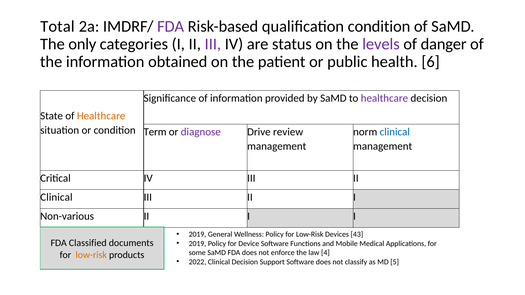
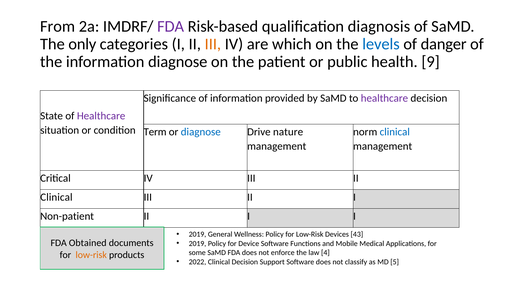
Total: Total -> From (58, 26)
qualification condition: condition -> diagnosis (379, 26)
III colour: purple -> orange (213, 44)
status: status -> which (292, 44)
levels colour: purple -> blue (381, 44)
information obtained: obtained -> diagnose (178, 62)
6: 6 -> 9 (431, 62)
Healthcare colour: orange -> purple (101, 116)
diagnose colour: purple -> blue (201, 132)
review: review -> nature (288, 132)
Non-various: Non-various -> Non-patient (67, 216)
Classified: Classified -> Obtained (88, 243)
